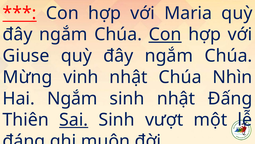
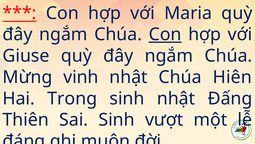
Nhìn: Nhìn -> Hiên (232, 77)
Hai Ngắm: Ngắm -> Trong (72, 98)
Sai underline: present -> none (74, 119)
